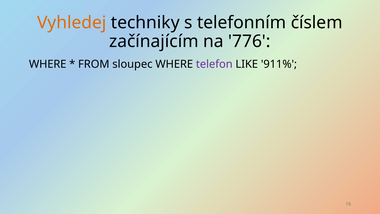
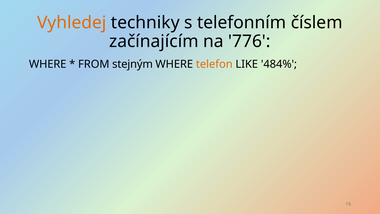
sloupec: sloupec -> stejným (132, 64)
telefon colour: purple -> orange (214, 64)
911%: 911% -> 484% (279, 64)
